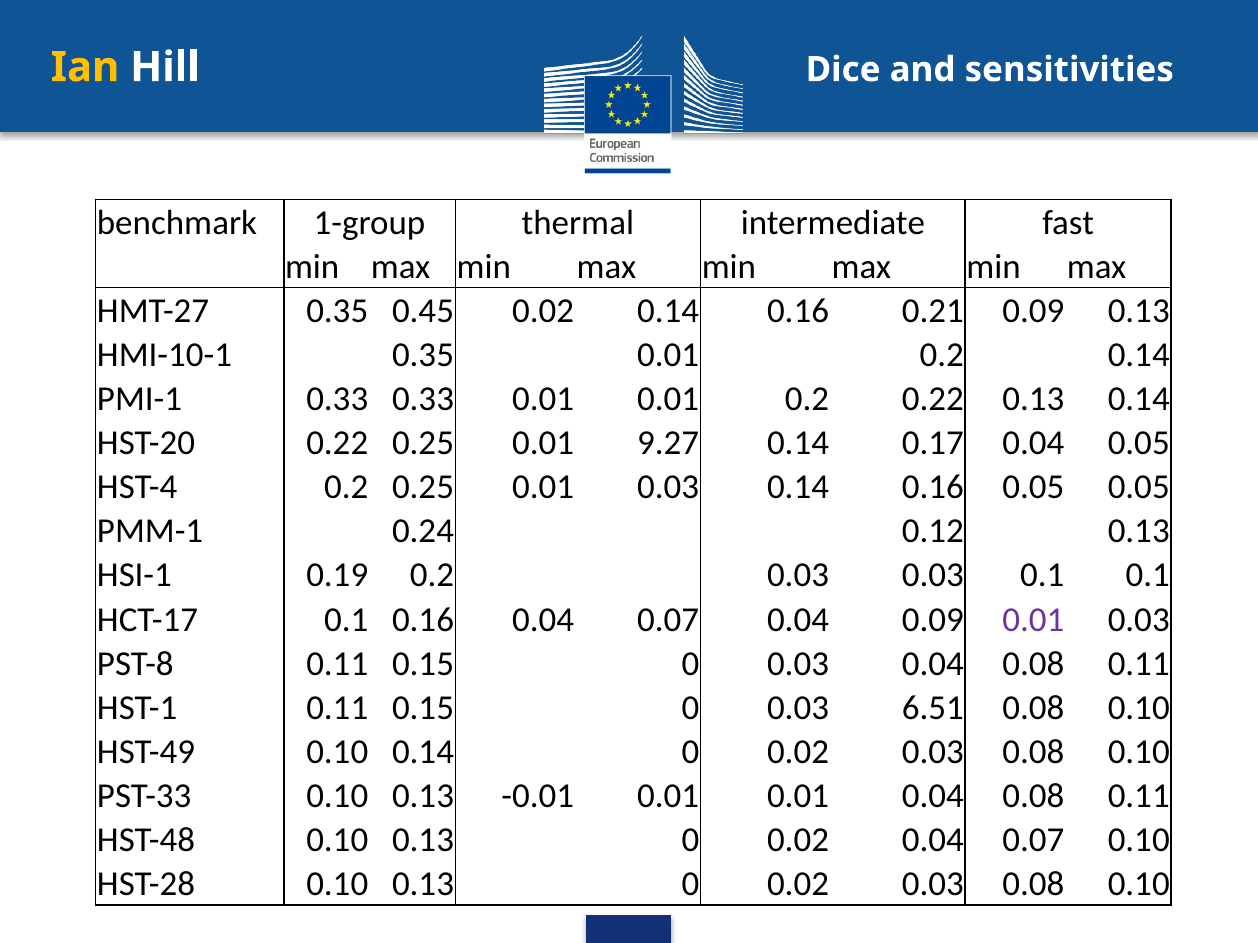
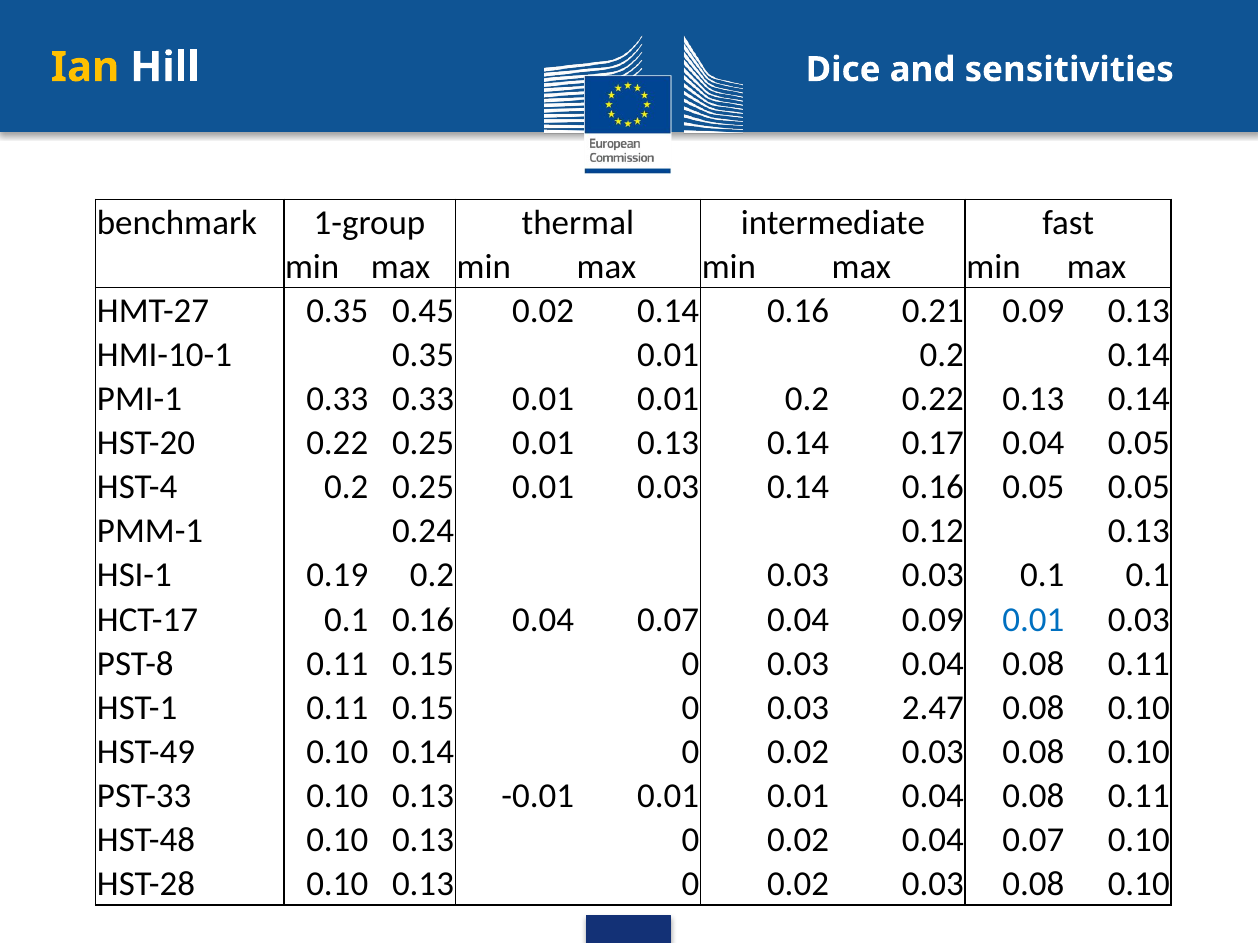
0.01 9.27: 9.27 -> 0.13 (668, 443)
0.01 colour: purple -> blue (1033, 620)
6.51: 6.51 -> 2.47 (933, 708)
